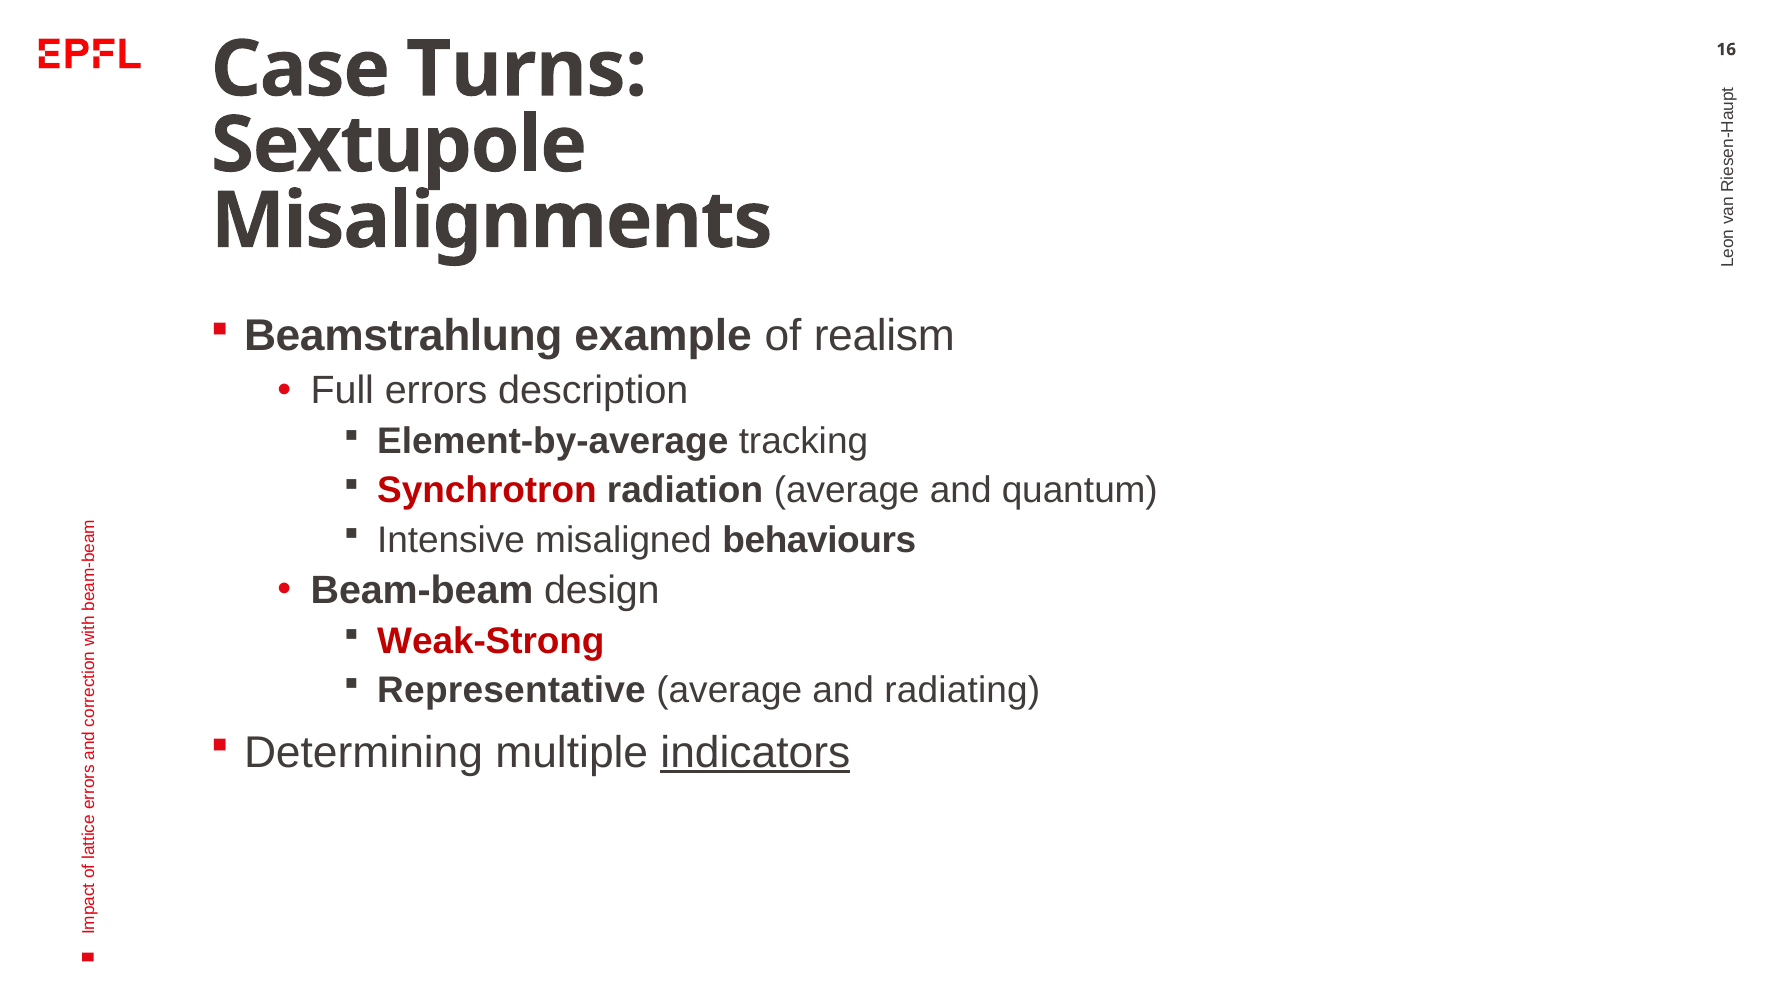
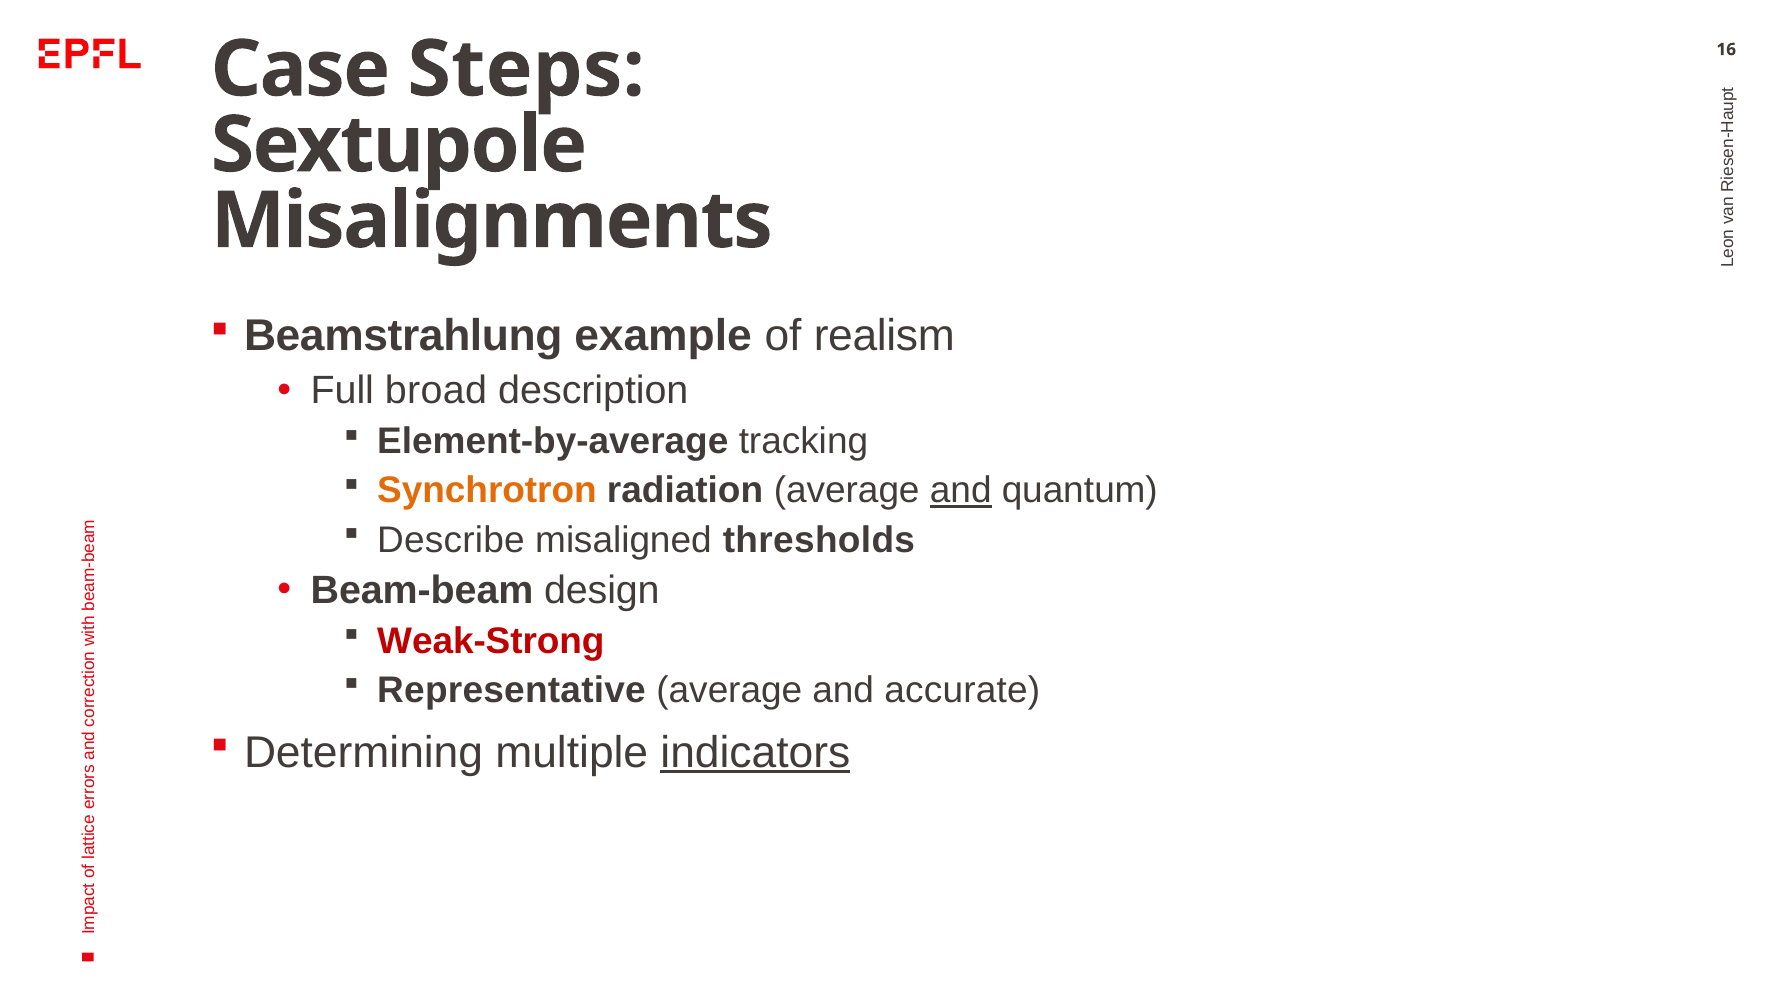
Turns: Turns -> Steps (526, 69)
errors: errors -> broad (436, 391)
Synchrotron colour: red -> orange (487, 491)
and underline: none -> present (961, 491)
Intensive: Intensive -> Describe (451, 540)
behaviours: behaviours -> thresholds (819, 540)
radiating: radiating -> accurate (962, 690)
